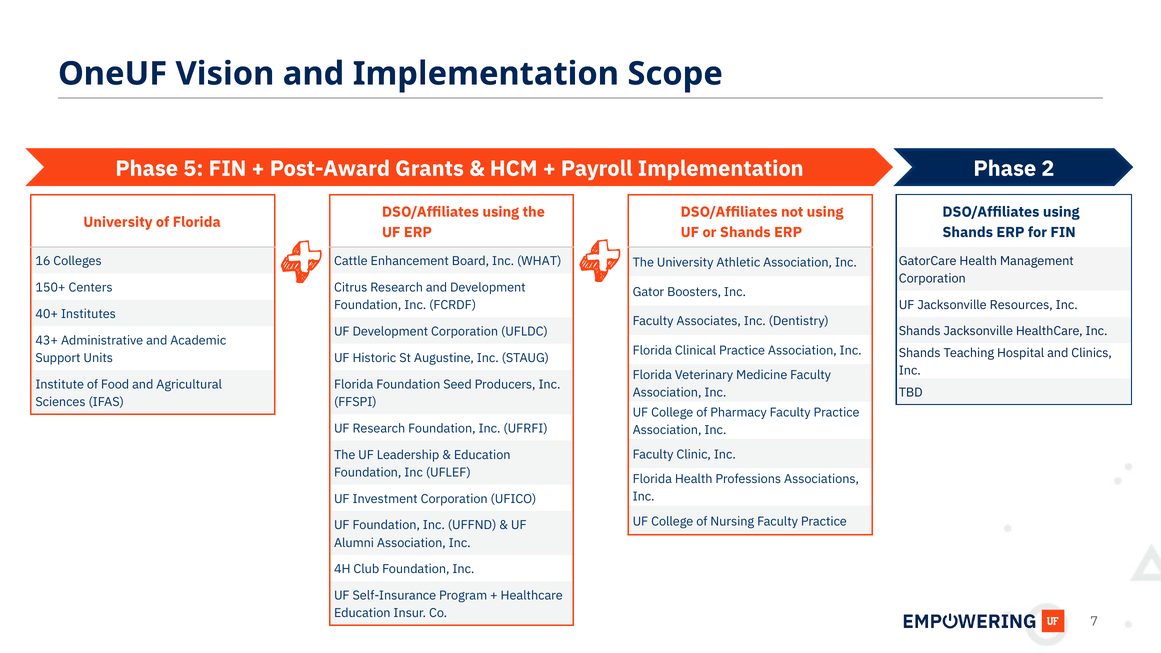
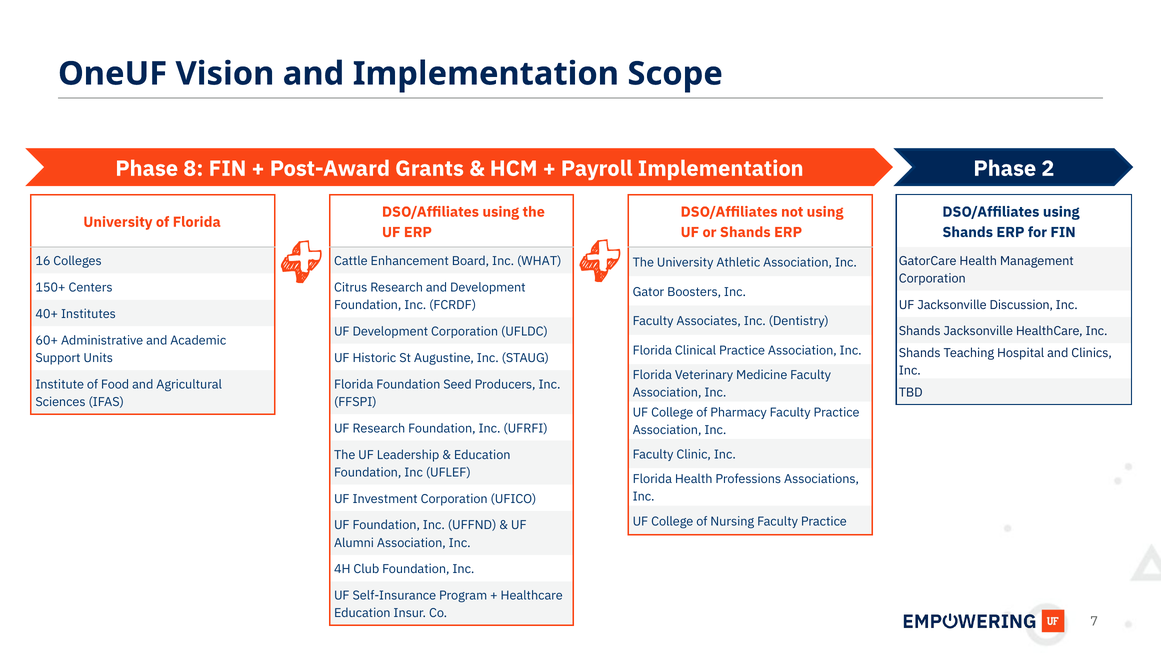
5: 5 -> 8 (193, 169)
Resources: Resources -> Discussion (1021, 305)
43+: 43+ -> 60+ (47, 341)
